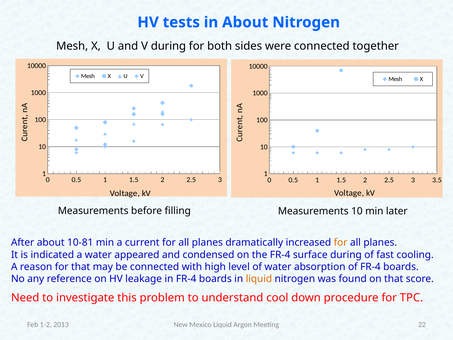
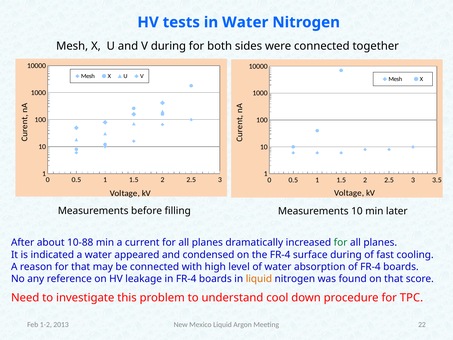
in About: About -> Water (245, 22)
10-81: 10-81 -> 10-88 (80, 242)
for colour: orange -> green (341, 242)
